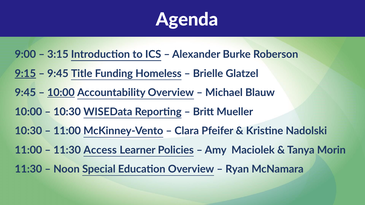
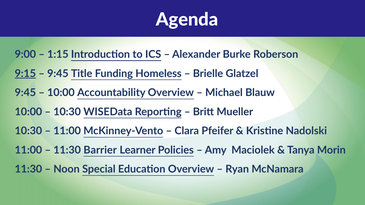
3:15: 3:15 -> 1:15 (58, 54)
10:00 underline: present -> none (61, 93)
Access: Access -> Barrier (100, 150)
